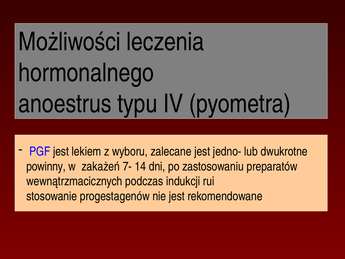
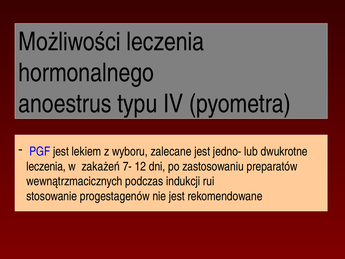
powinny: powinny -> leczenia (46, 166)
14: 14 -> 12 (140, 166)
